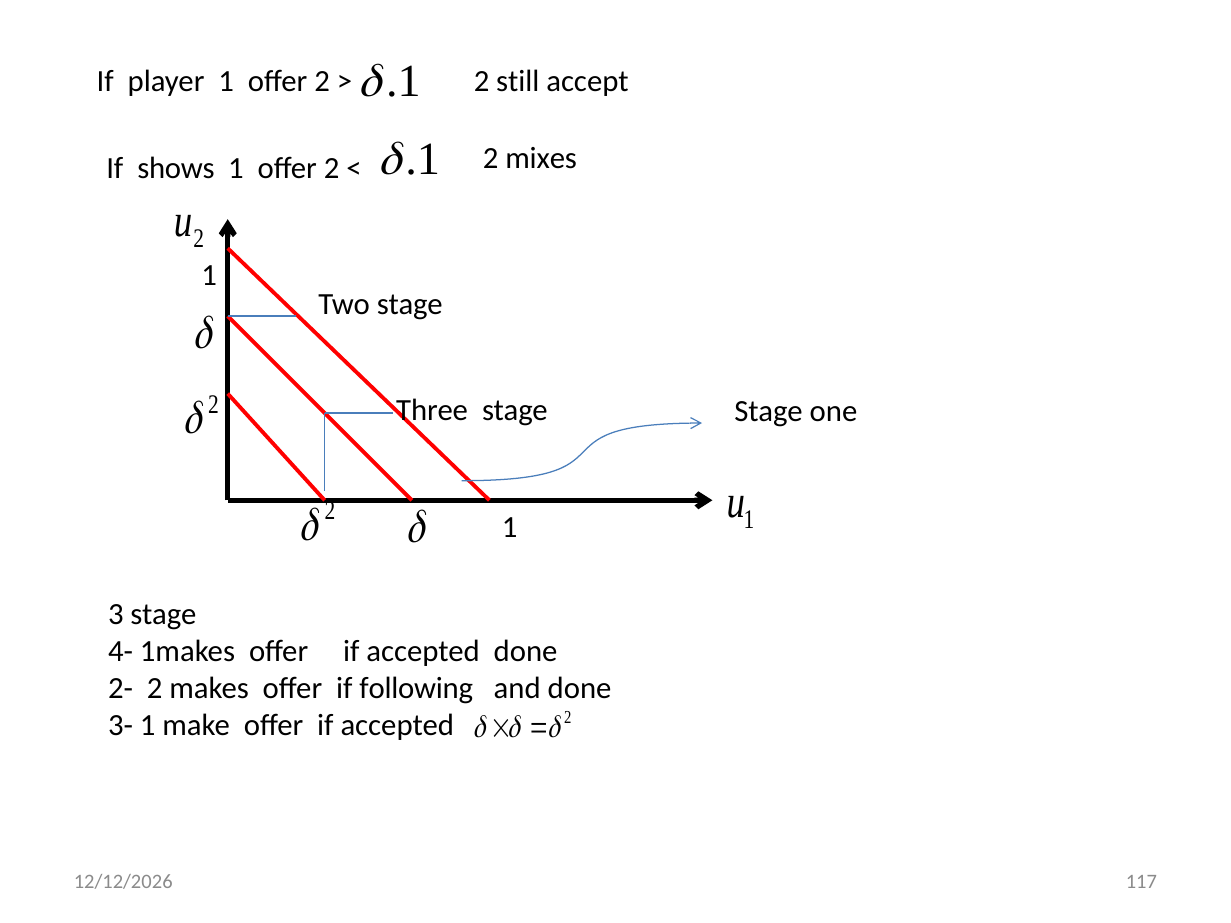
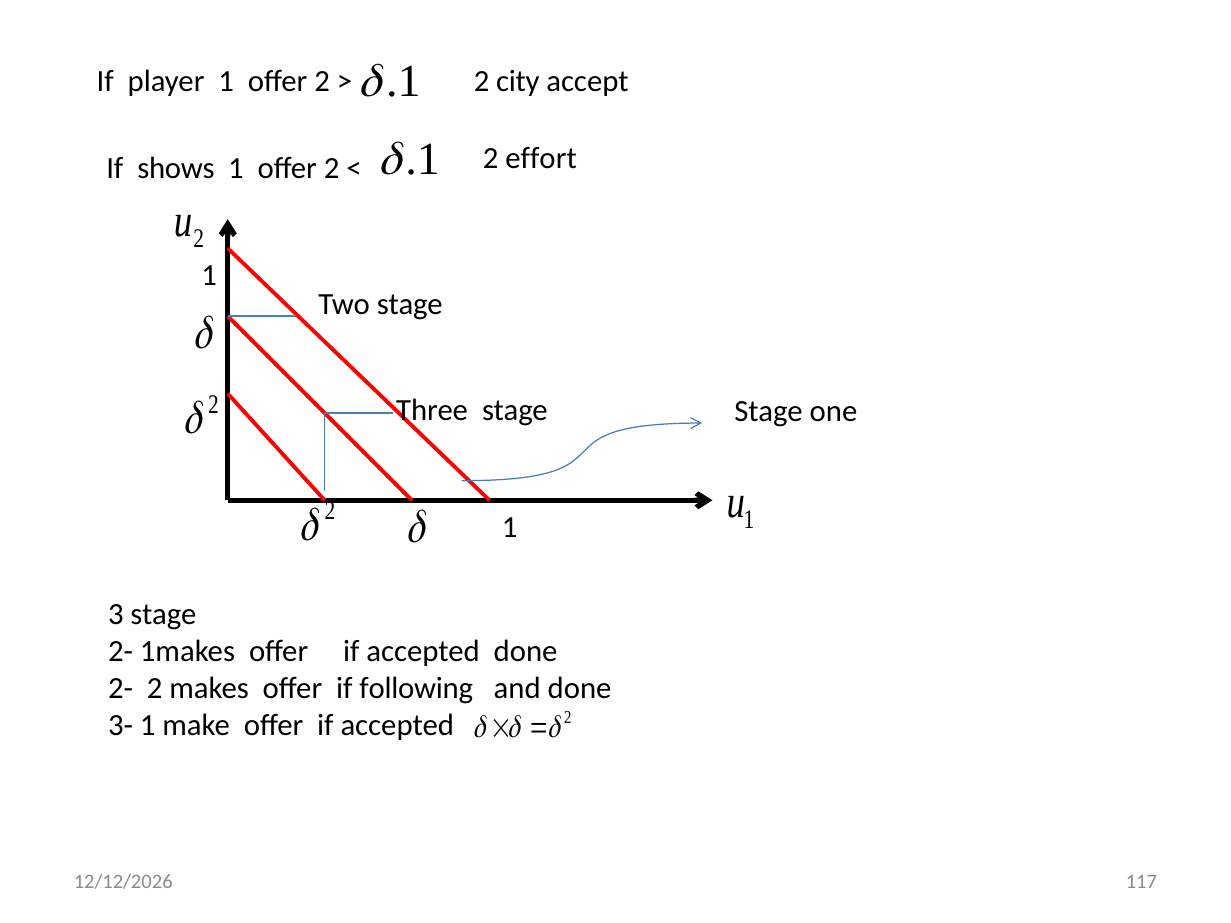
still: still -> city (518, 81)
mixes: mixes -> effort (541, 159)
4-: 4- -> 2- (121, 651)
